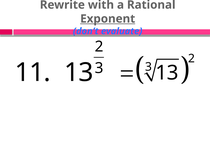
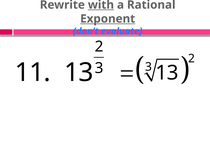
with underline: none -> present (101, 5)
